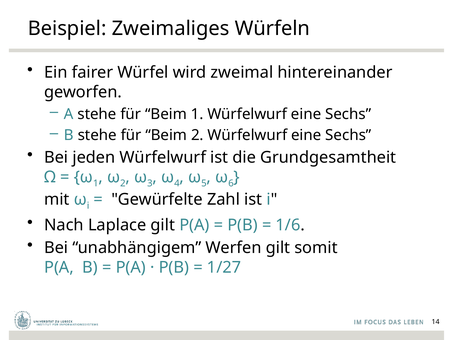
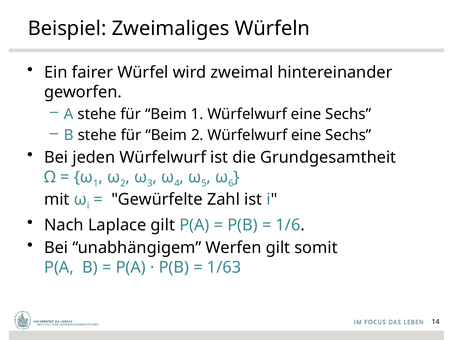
1/27: 1/27 -> 1/63 (224, 267)
